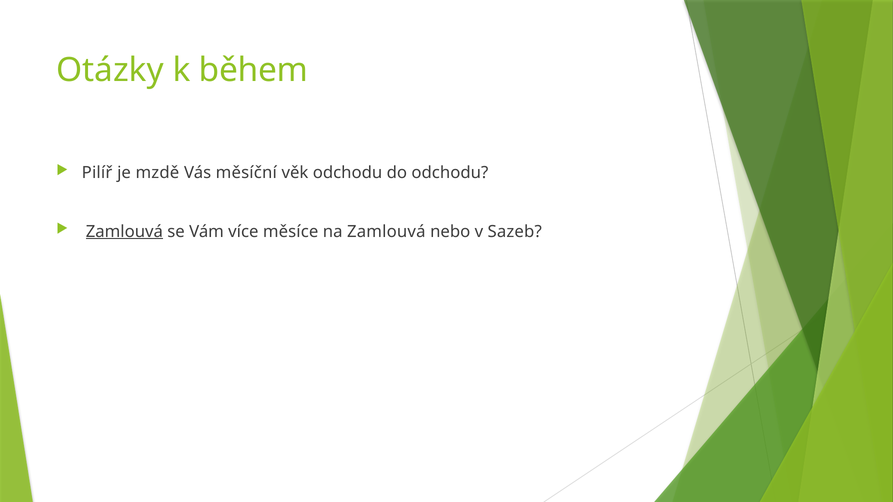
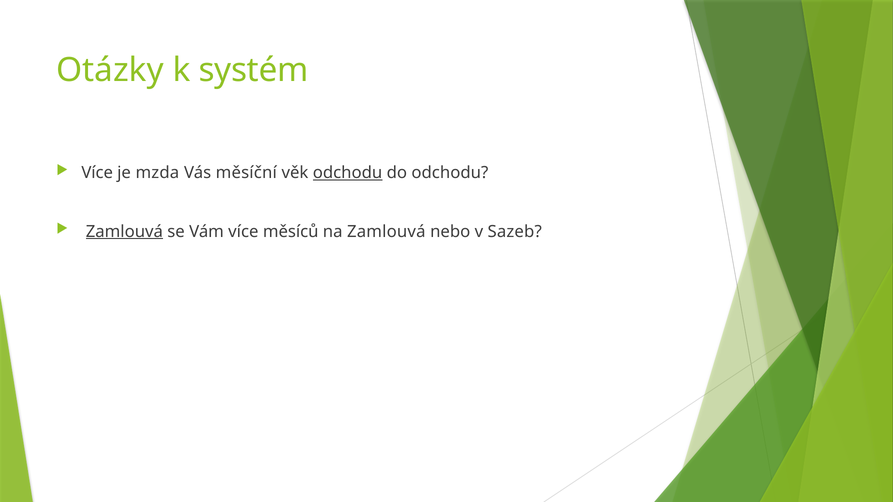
během: během -> systém (253, 70)
Pilíř: Pilíř -> Více (97, 173)
mzdě: mzdě -> mzda (157, 173)
odchodu underline: none -> present (348, 173)
měsíce: měsíce -> měsíců (291, 232)
